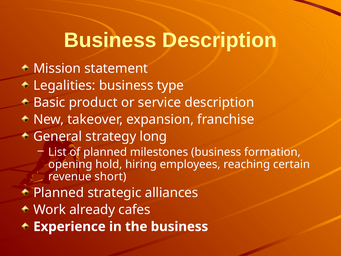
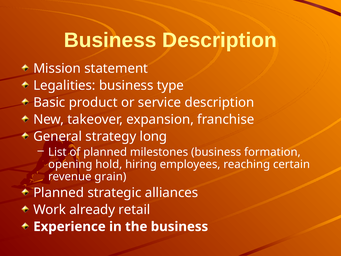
short: short -> grain (110, 177)
cafes: cafes -> retail (134, 209)
